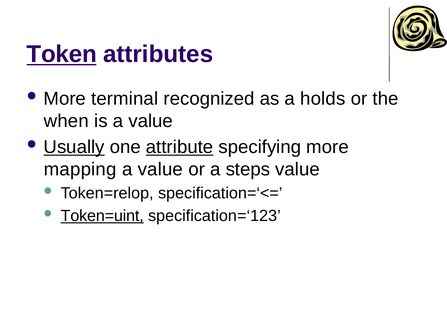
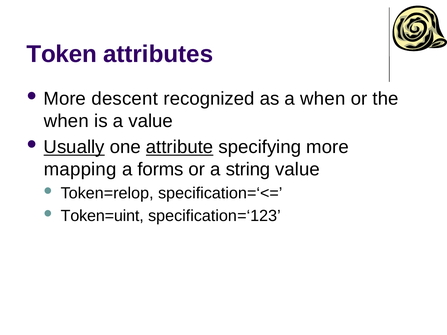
Token underline: present -> none (62, 54)
terminal: terminal -> descent (125, 99)
a holds: holds -> when (323, 99)
value: value -> forms (161, 170)
steps: steps -> string (248, 170)
Token=uint underline: present -> none (102, 216)
